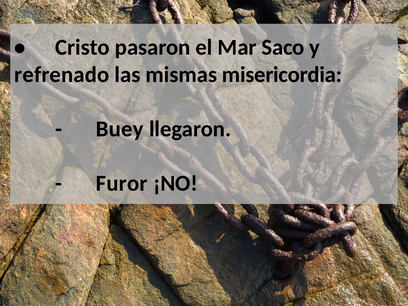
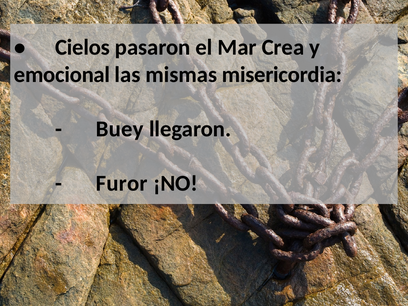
Cristo: Cristo -> Cielos (83, 47)
Saco: Saco -> Crea (283, 47)
refrenado: refrenado -> emocional (62, 75)
